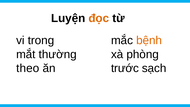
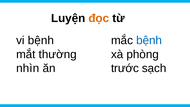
vi trong: trong -> bệnh (41, 40)
bệnh colour: orange -> blue (149, 40)
theo: theo -> nhìn (28, 68)
